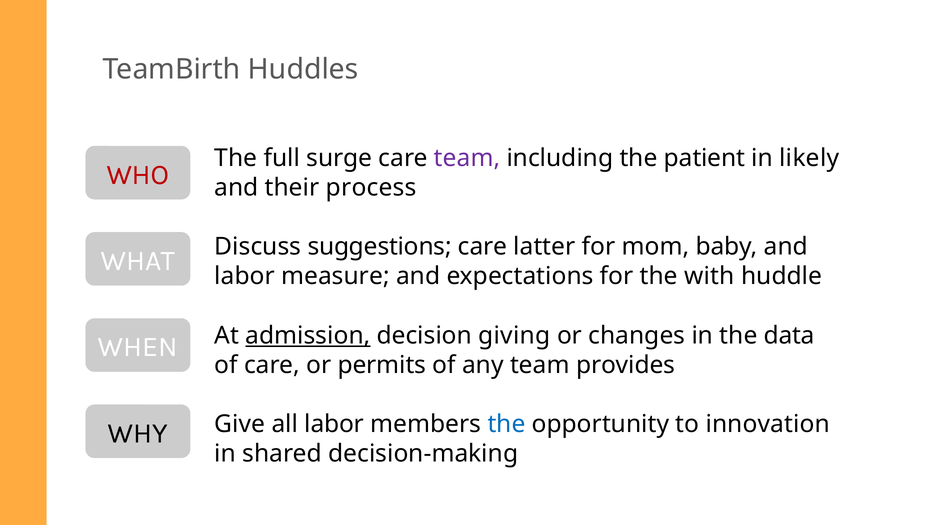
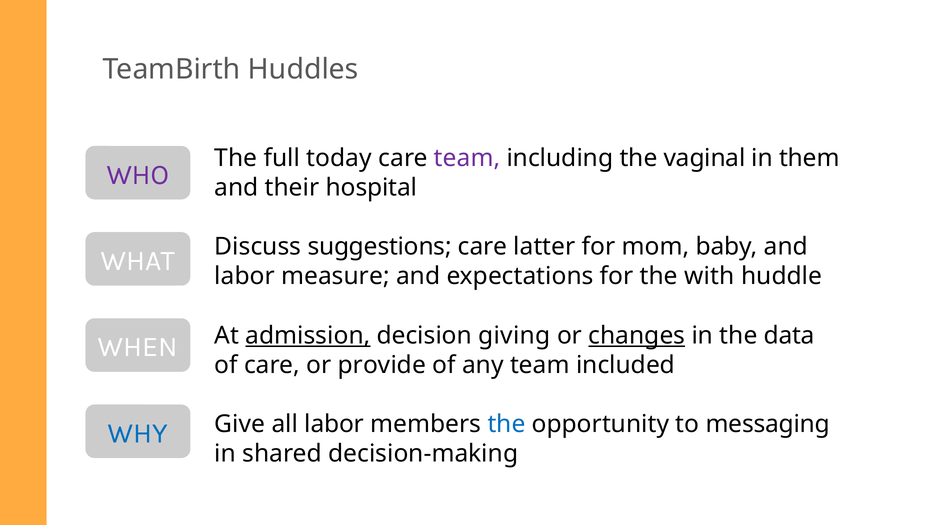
surge: surge -> today (339, 158)
patient: patient -> vaginal (705, 158)
likely: likely -> them (809, 158)
WHO colour: red -> purple (138, 175)
process: process -> hospital (371, 188)
changes underline: none -> present (637, 335)
permits: permits -> provide (382, 365)
provides: provides -> included (626, 365)
innovation: innovation -> messaging (768, 424)
WHY colour: black -> blue (138, 433)
